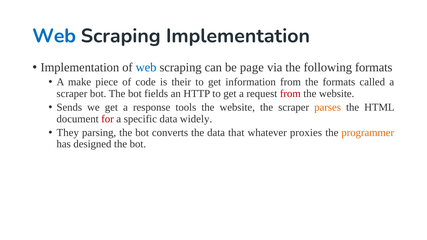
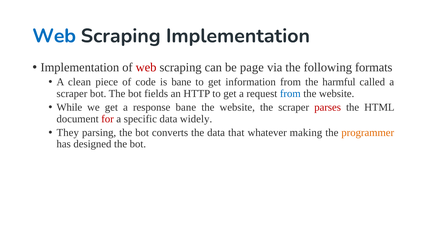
web colour: blue -> red (146, 67)
make: make -> clean (80, 82)
is their: their -> bane (181, 82)
the formats: formats -> harmful (339, 82)
from colour: red -> blue (290, 94)
Sends: Sends -> While (69, 107)
response tools: tools -> bane (186, 107)
parses colour: orange -> red (328, 107)
proxies: proxies -> making (306, 133)
